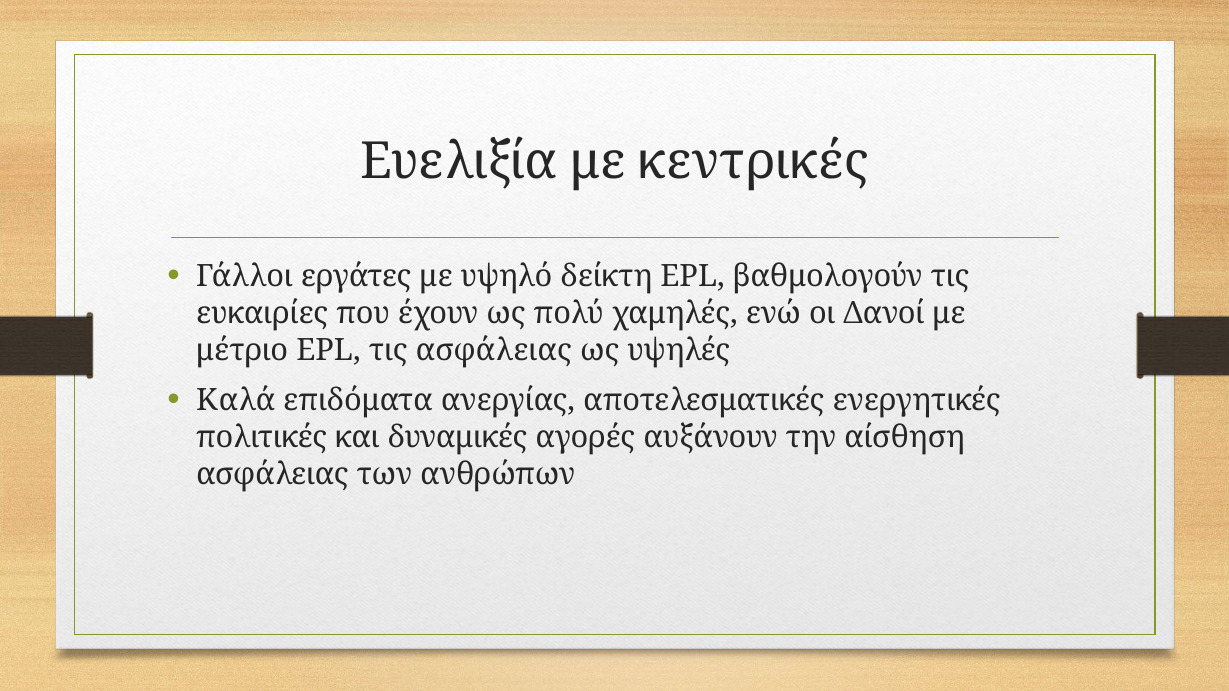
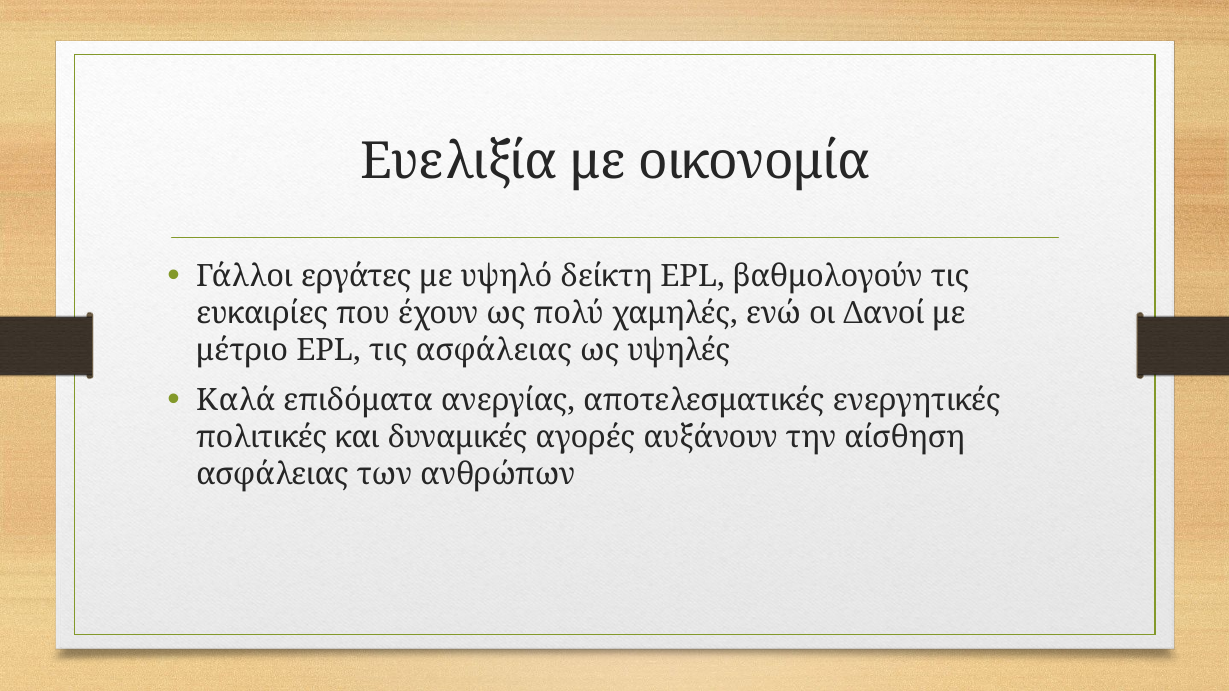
κεντρικές: κεντρικές -> οικονομία (754, 162)
